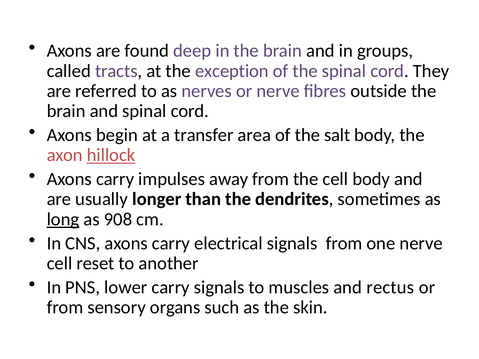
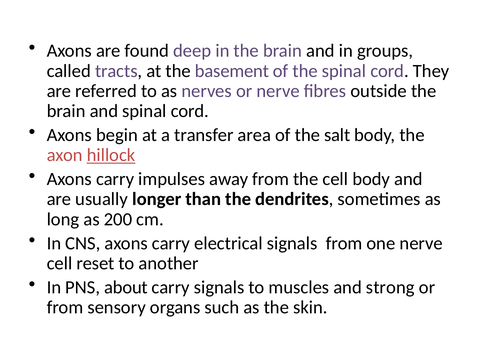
exception: exception -> basement (232, 71)
long underline: present -> none (63, 219)
908: 908 -> 200 (118, 219)
lower: lower -> about (126, 287)
rectus: rectus -> strong (390, 287)
